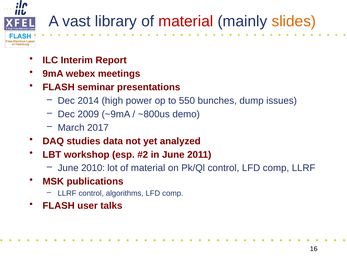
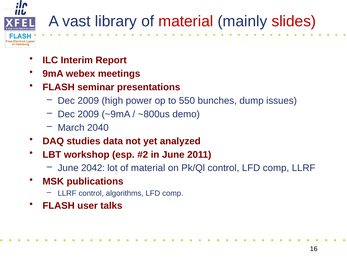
slides colour: orange -> red (294, 21)
2014: 2014 -> 2009 (88, 101)
2017: 2017 -> 2040 (98, 128)
2010: 2010 -> 2042 (93, 168)
